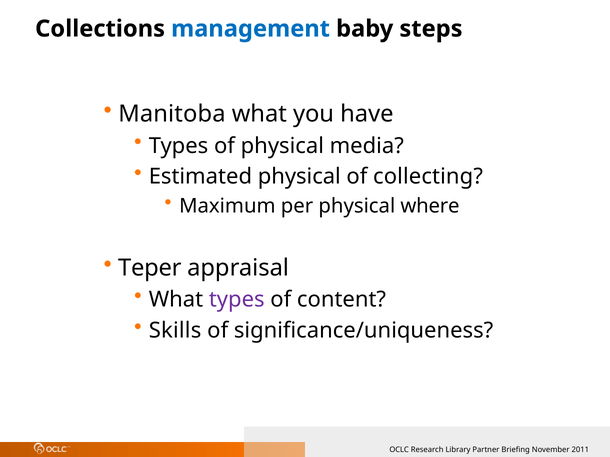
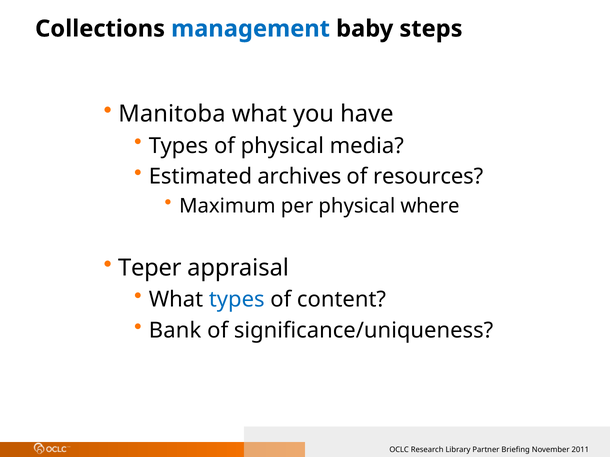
Estimated physical: physical -> archives (299, 177)
collecting: collecting -> resources (428, 177)
types colour: purple -> blue (237, 300)
Skills: Skills -> Bank (175, 331)
